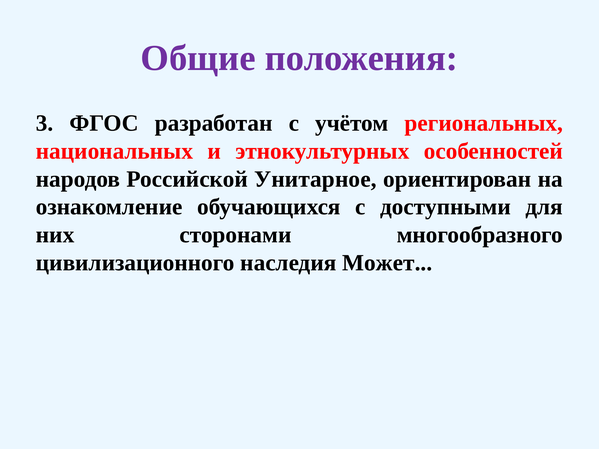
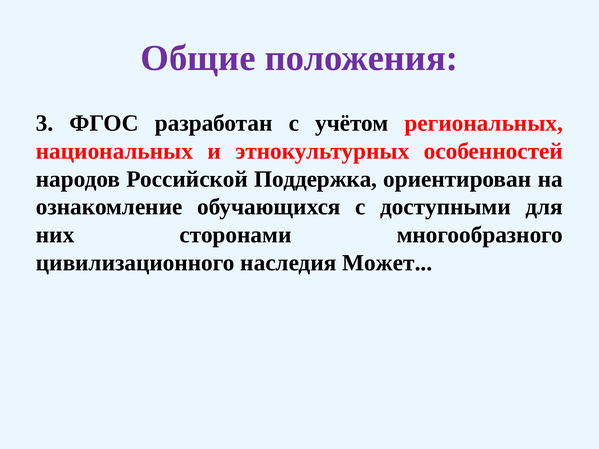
Унитарное: Унитарное -> Поддержка (316, 179)
